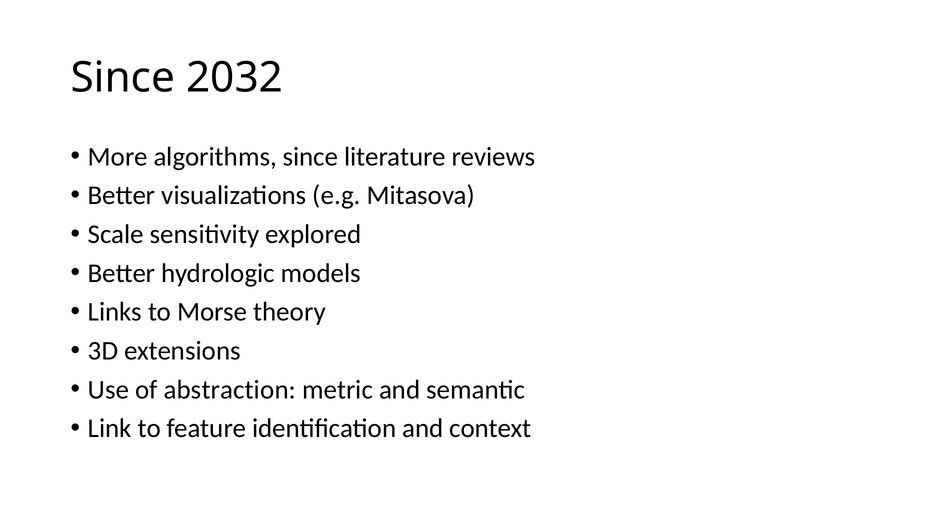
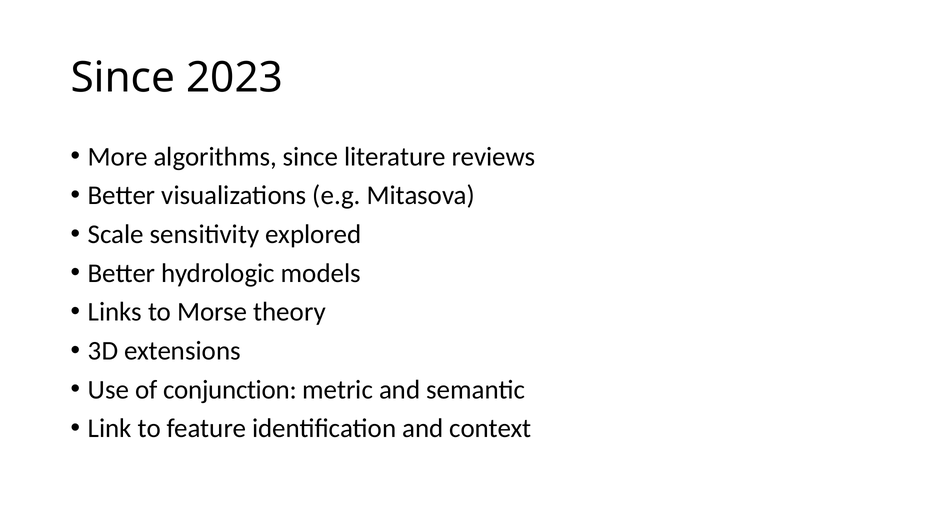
2032: 2032 -> 2023 (235, 78)
abstraction: abstraction -> conjunction (230, 389)
